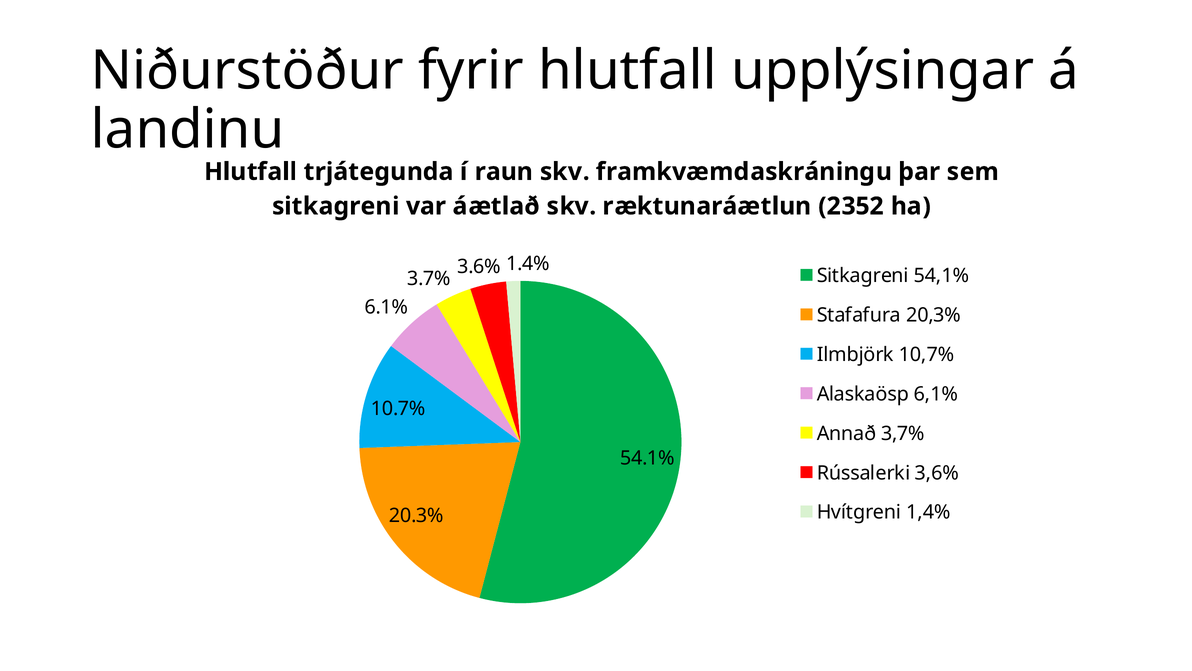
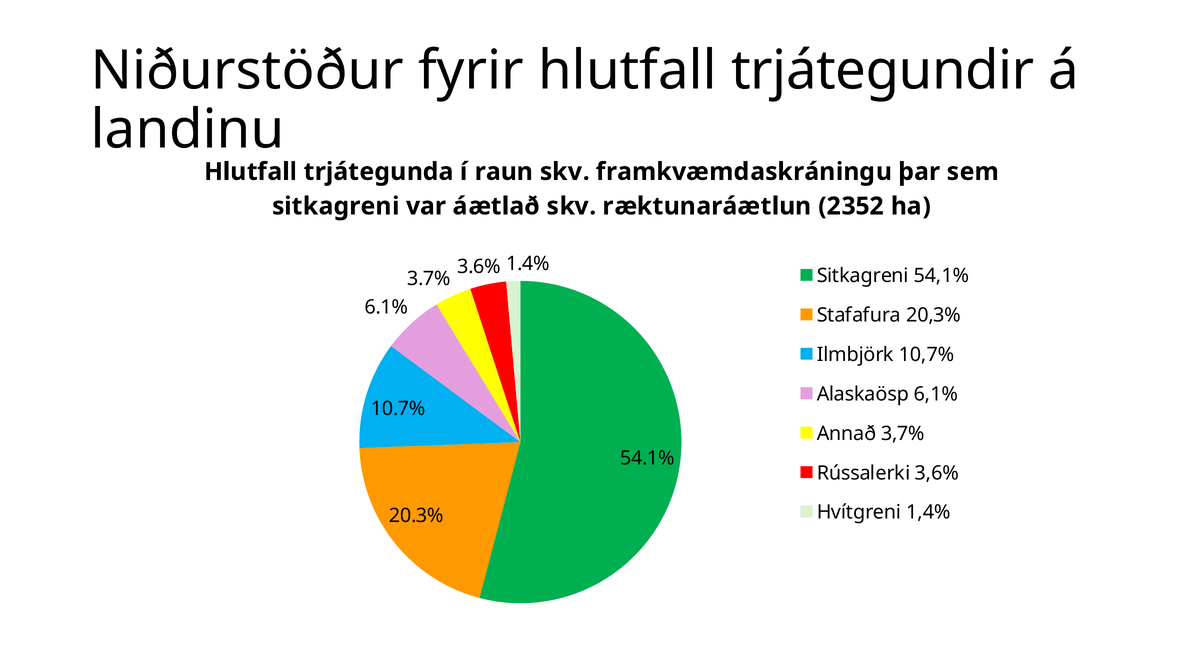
upplýsingar: upplýsingar -> trjátegundir (883, 71)
